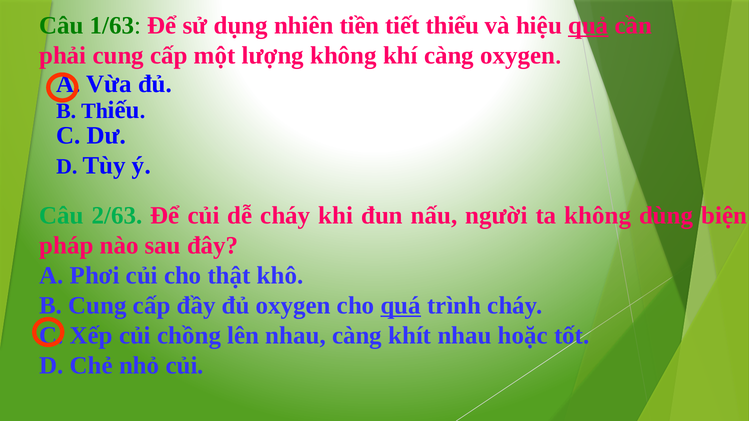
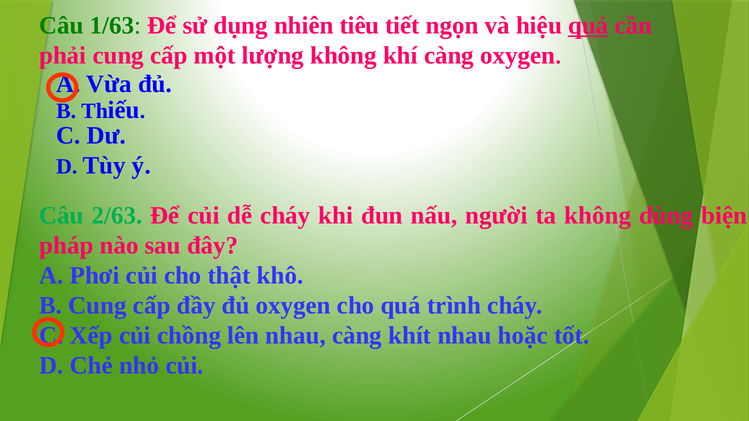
tiền: tiền -> tiêu (360, 26)
thiểu: thiểu -> ngọn (452, 26)
quá underline: present -> none (401, 306)
